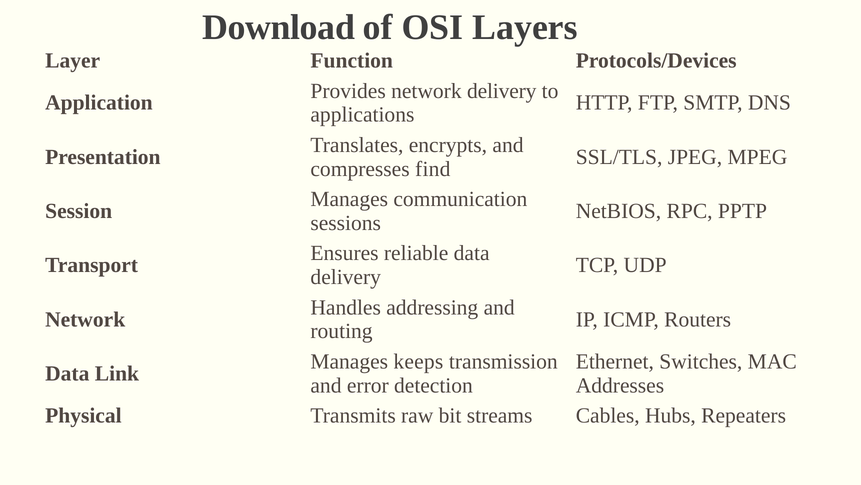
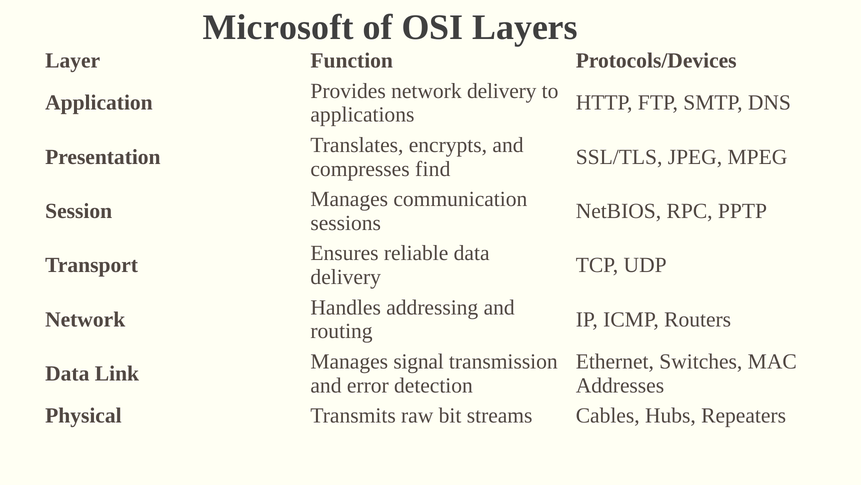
Download: Download -> Microsoft (278, 28)
keeps: keeps -> signal (419, 361)
